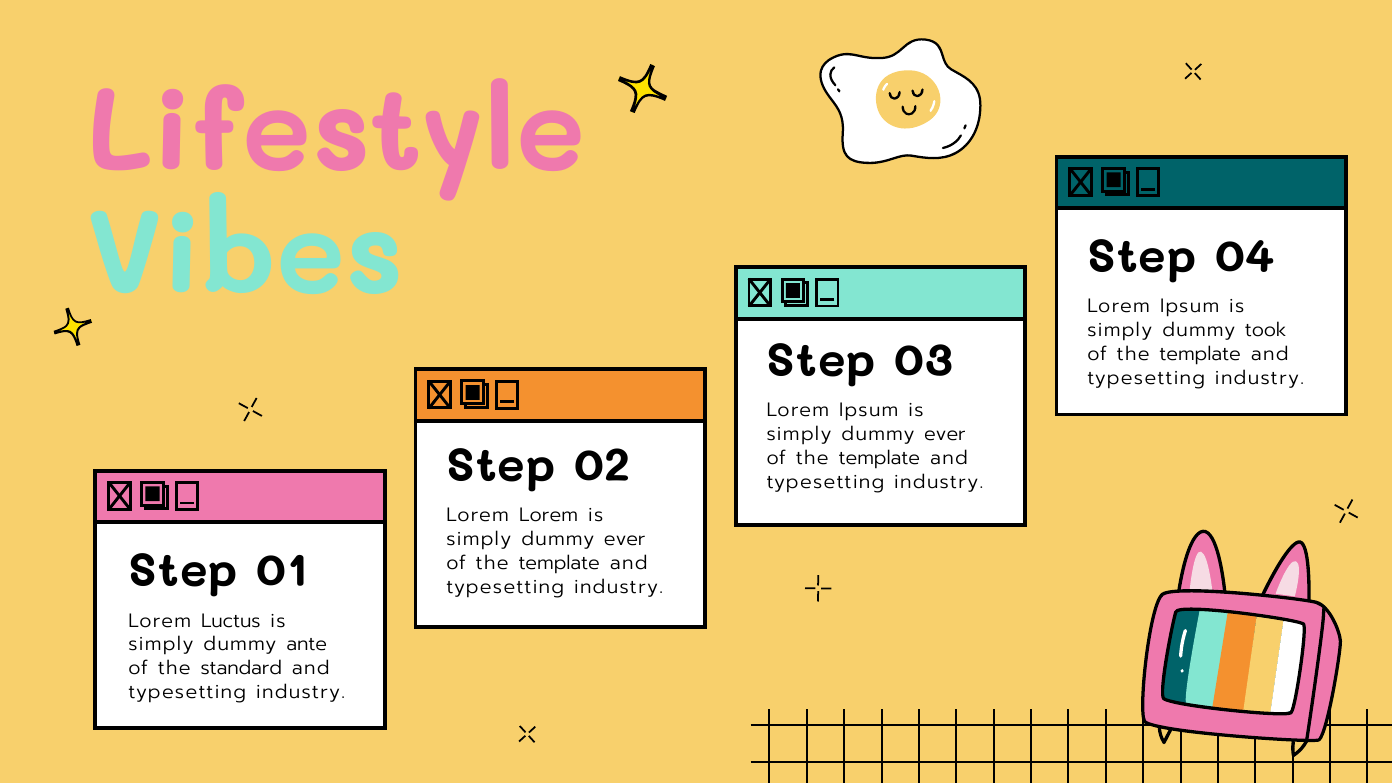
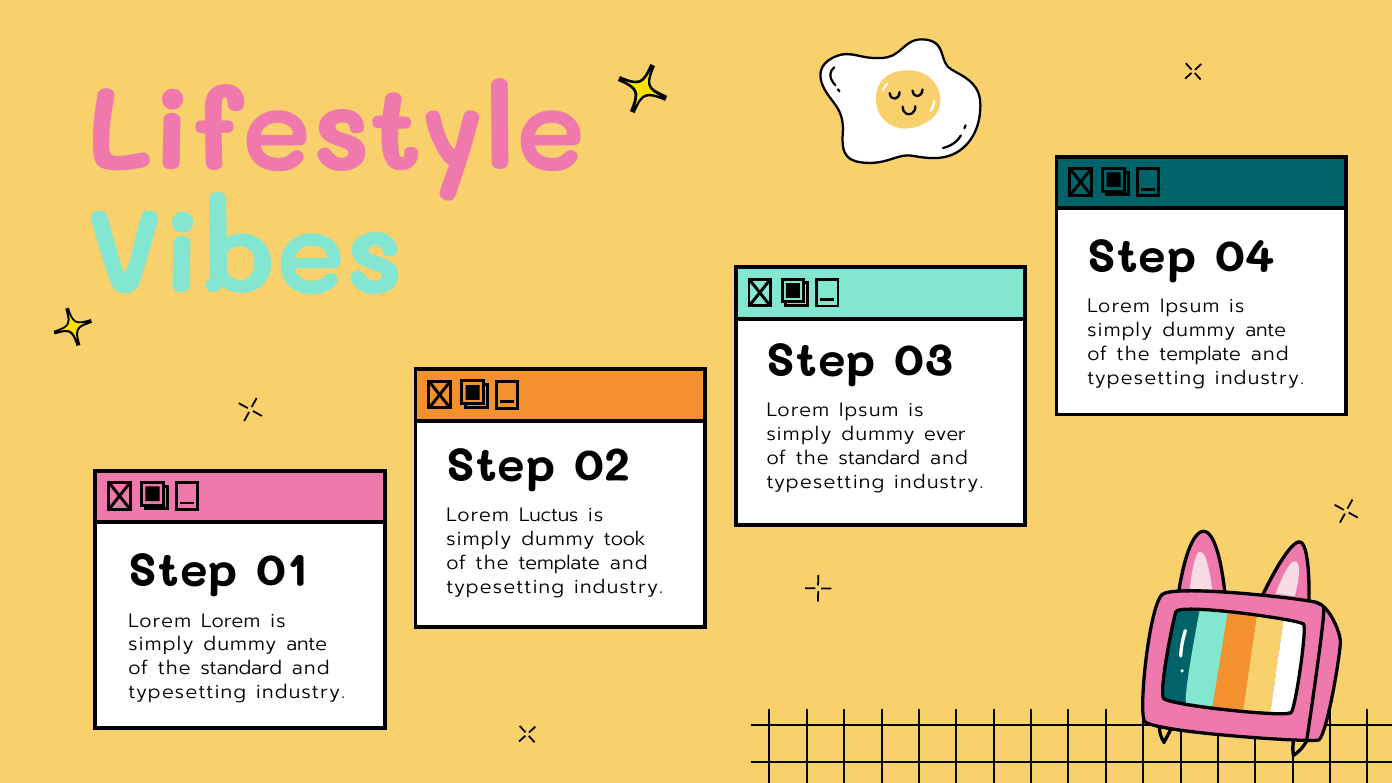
took: took -> ante (1266, 330)
template: template -> standard (879, 458)
Lorem Lorem: Lorem -> Luctus (549, 516)
ever: ever -> took (625, 540)
Lorem Luctus: Luctus -> Lorem (231, 621)
